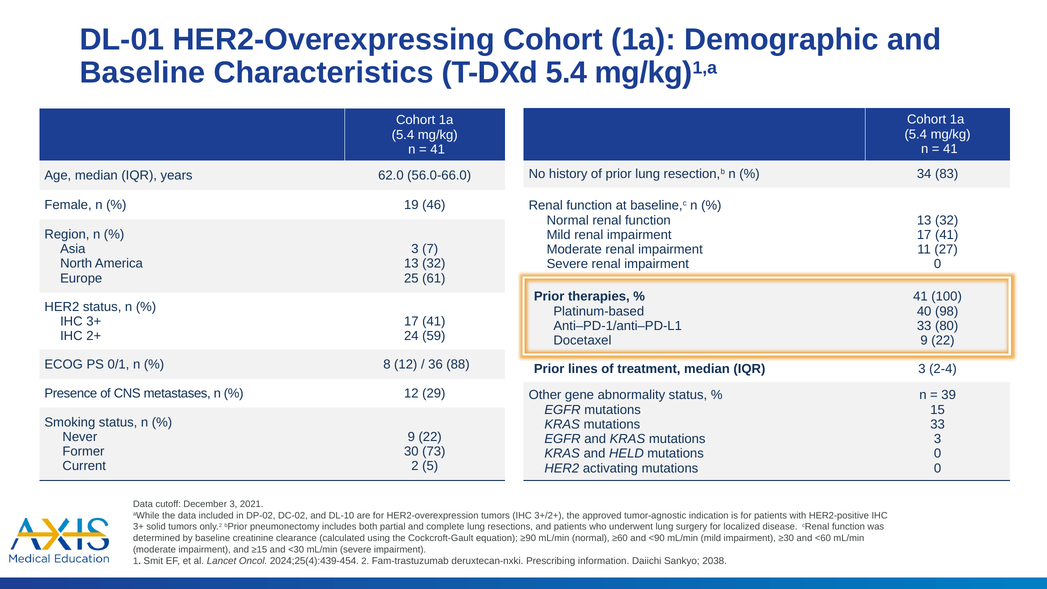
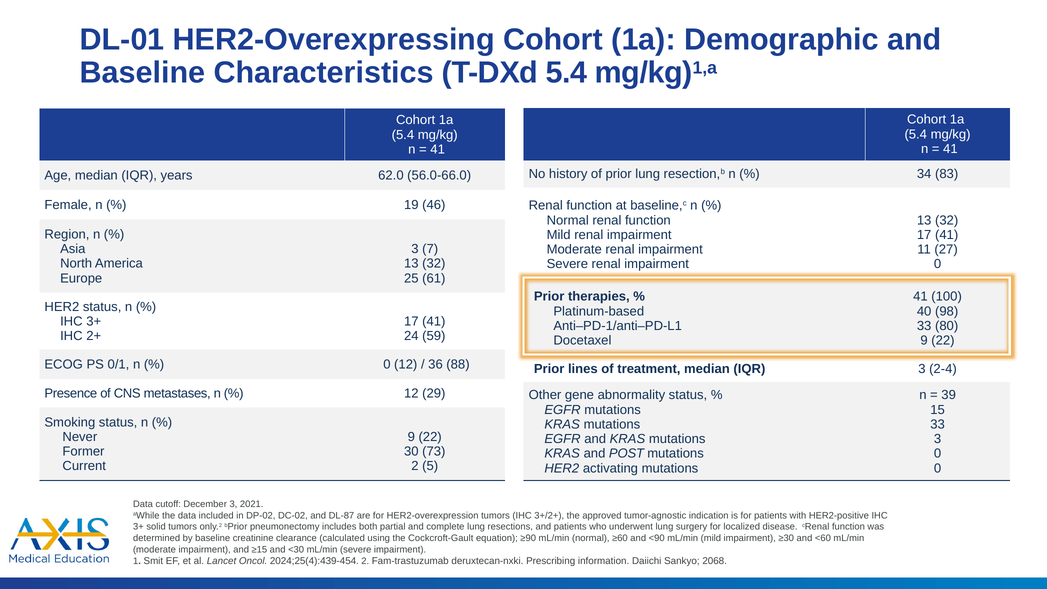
8: 8 -> 0 (387, 365)
HELD: HELD -> POST (627, 454)
DL-10: DL-10 -> DL-87 (341, 515)
2038: 2038 -> 2068 (715, 561)
